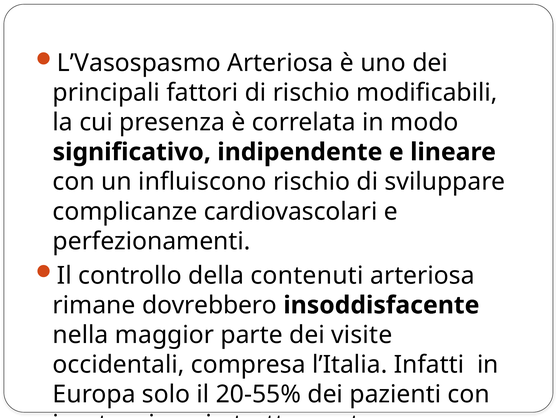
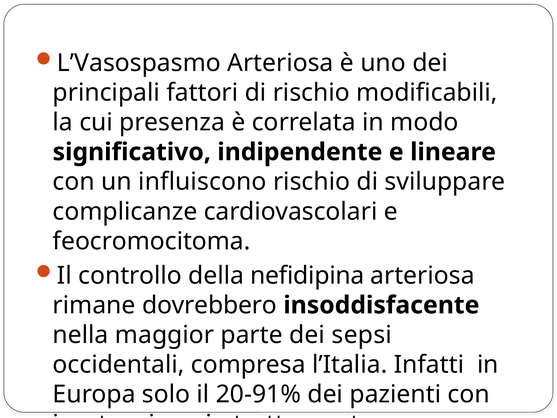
perfezionamenti: perfezionamenti -> feocromocitoma (152, 241)
contenuti: contenuti -> nefidipina (307, 275)
visite: visite -> sepsi (362, 335)
20-55%: 20-55% -> 20-91% (258, 394)
